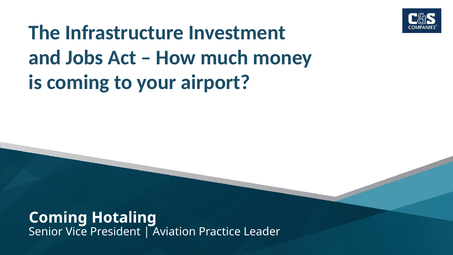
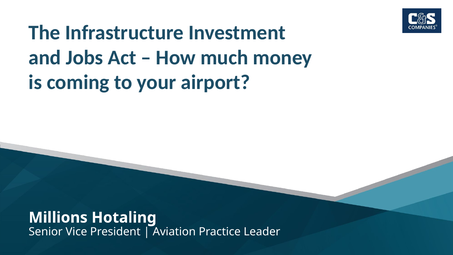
Coming: Coming -> Millions (58, 217)
